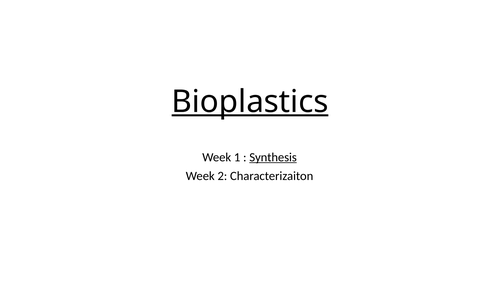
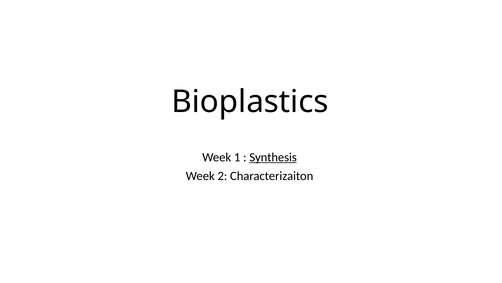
Bioplastics underline: present -> none (250, 102)
